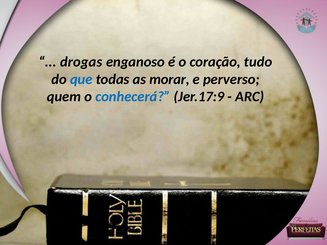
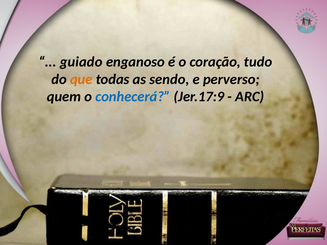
drogas: drogas -> guiado (81, 62)
que colour: blue -> orange (81, 79)
morar: morar -> sendo (169, 79)
